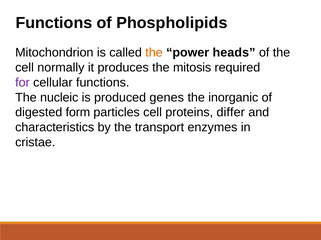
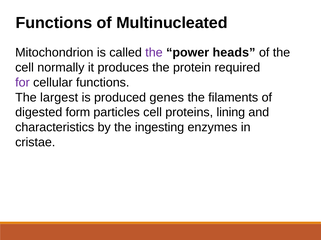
Phospholipids: Phospholipids -> Multinucleated (172, 23)
the colour: orange -> purple (154, 53)
mitosis: mitosis -> protein (192, 68)
nucleic: nucleic -> largest (59, 98)
inorganic: inorganic -> filaments (233, 98)
differ: differ -> lining (231, 113)
transport: transport -> ingesting (160, 128)
